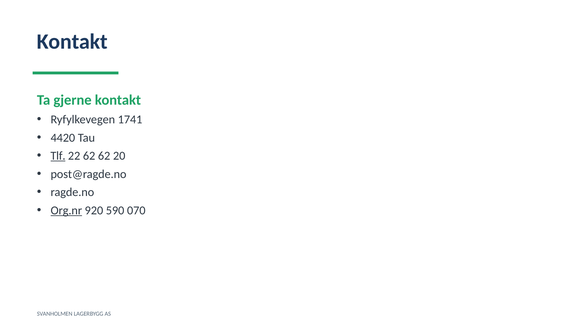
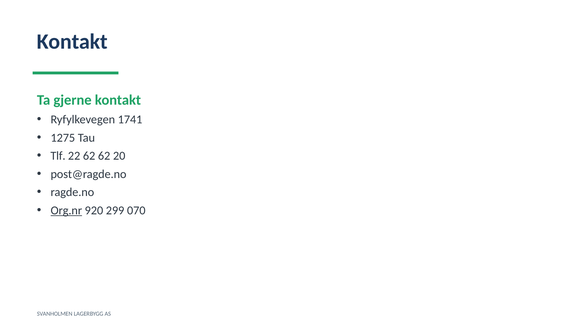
4420: 4420 -> 1275 (63, 138)
Tlf underline: present -> none (58, 156)
590: 590 -> 299 (115, 210)
